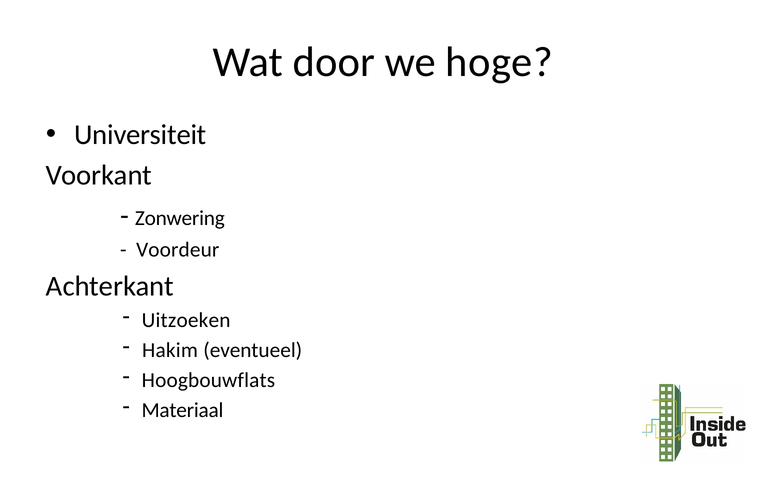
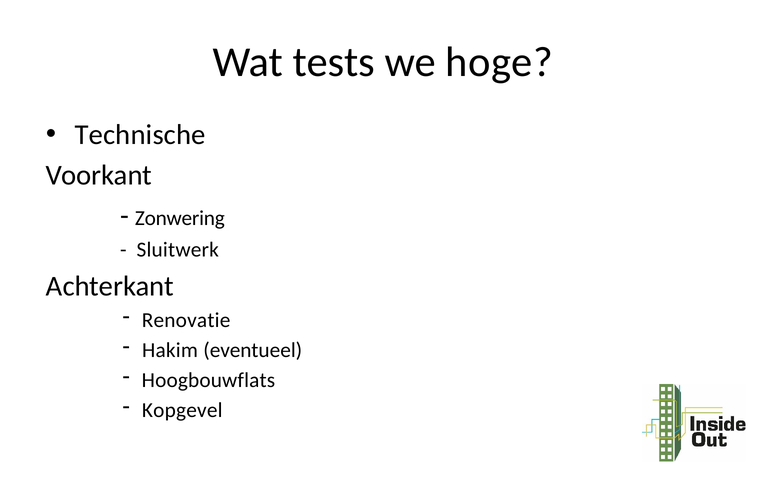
door: door -> tests (334, 62)
Universiteit: Universiteit -> Technische (140, 135)
Voordeur: Voordeur -> Sluitwerk (178, 250)
Uitzoeken: Uitzoeken -> Renovatie (186, 320)
Materiaal: Materiaal -> Kopgevel (182, 410)
